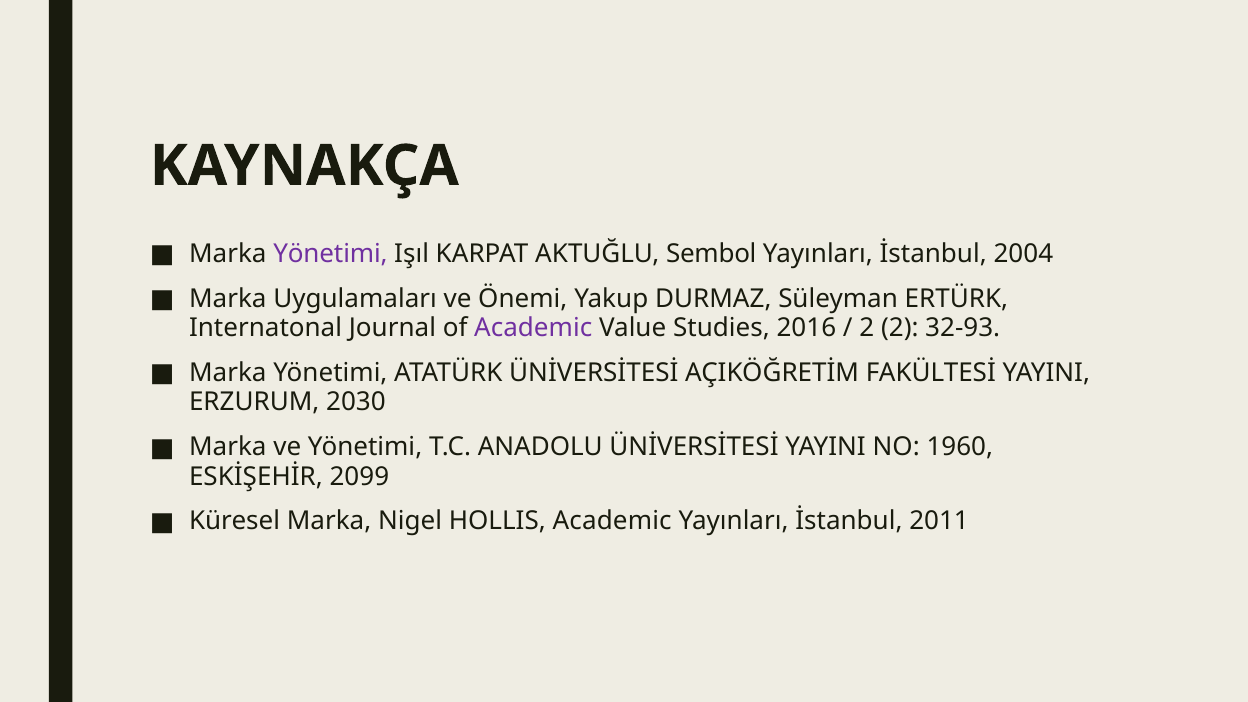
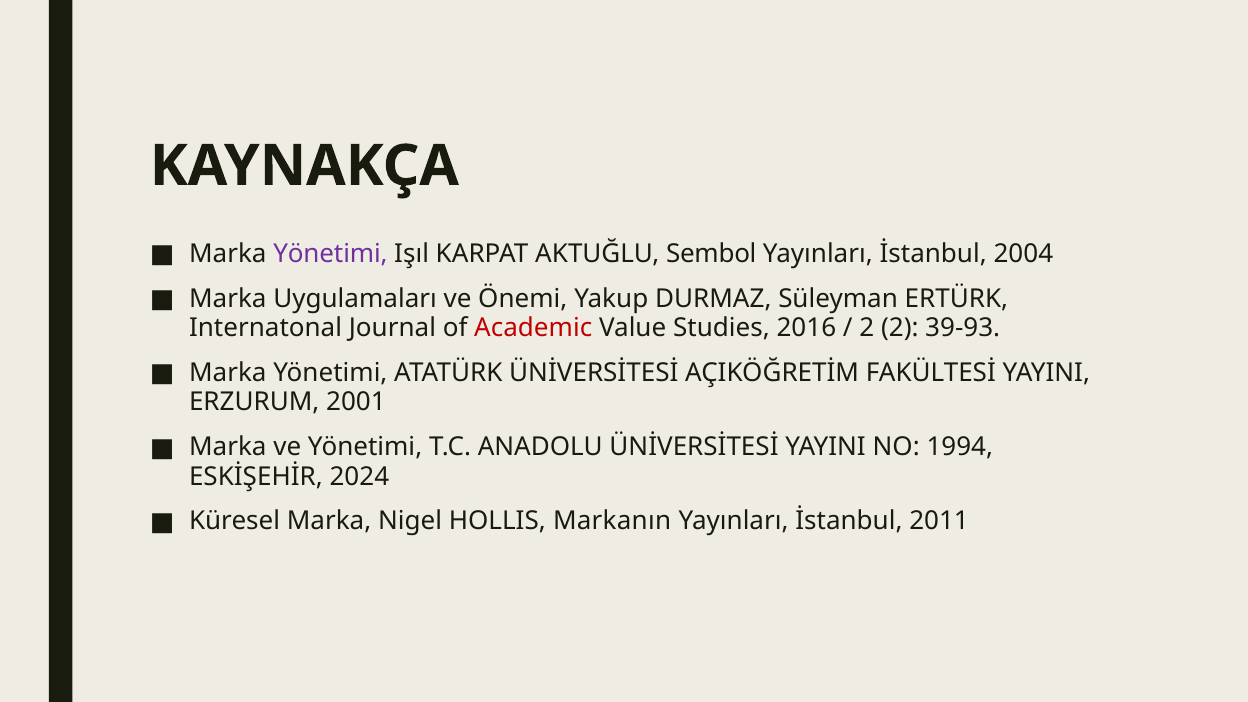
Academic colour: purple -> red (533, 328)
32-93: 32-93 -> 39-93 (963, 328)
2030: 2030 -> 2001 (356, 402)
1960: 1960 -> 1994 (960, 447)
2099: 2099 -> 2024 (359, 476)
HOLLIS Academic: Academic -> Markanın (612, 521)
